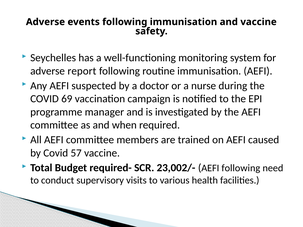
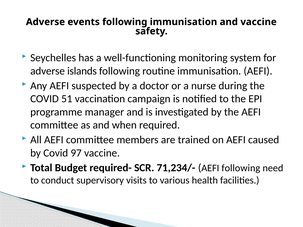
report: report -> islands (82, 71)
69: 69 -> 51 (67, 99)
57: 57 -> 97 (76, 153)
23,002/-: 23,002/- -> 71,234/- (176, 168)
